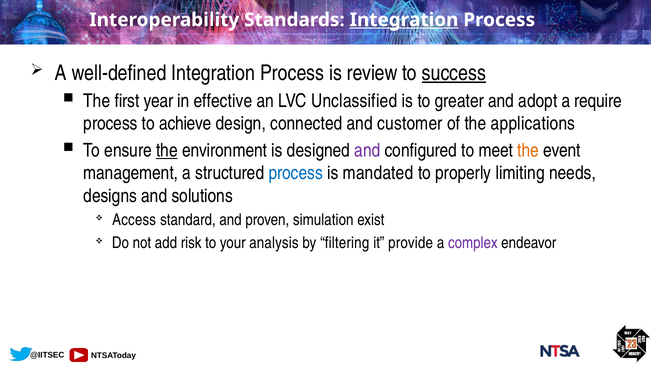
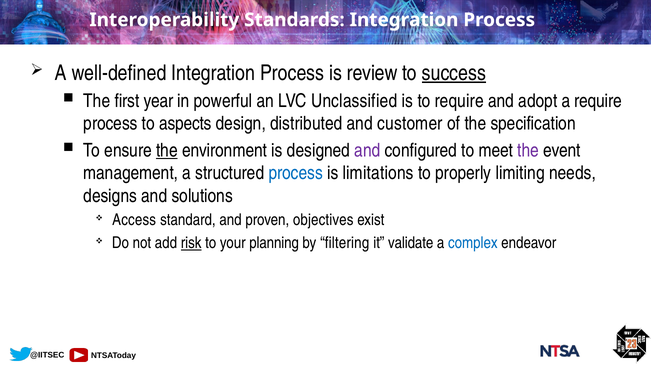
Integration underline: present -> none (404, 20)
effective: effective -> powerful (223, 101)
to greater: greater -> require (459, 101)
achieve: achieve -> aspects (185, 124)
connected: connected -> distributed (306, 124)
applications: applications -> specification (533, 124)
the colour: orange -> purple (528, 150)
mandated: mandated -> limitations (378, 173)
simulation: simulation -> objectives (323, 220)
risk underline: none -> present (191, 243)
analysis: analysis -> planning (274, 243)
provide: provide -> validate (411, 243)
complex colour: purple -> blue (473, 243)
